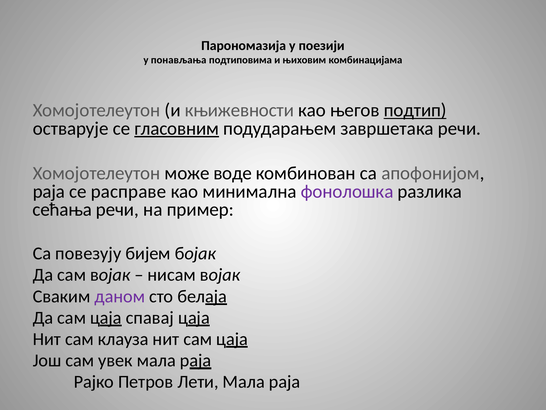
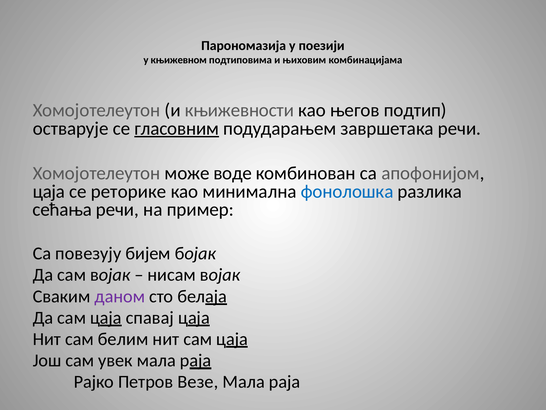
понављања: понављања -> књижевном (179, 60)
подтип underline: present -> none (415, 110)
раја: раја -> цаја (49, 191)
расправе: расправе -> реторике (129, 191)
фонолошка colour: purple -> blue (347, 191)
клауза: клауза -> белим (123, 339)
Лети: Лети -> Везе (198, 381)
